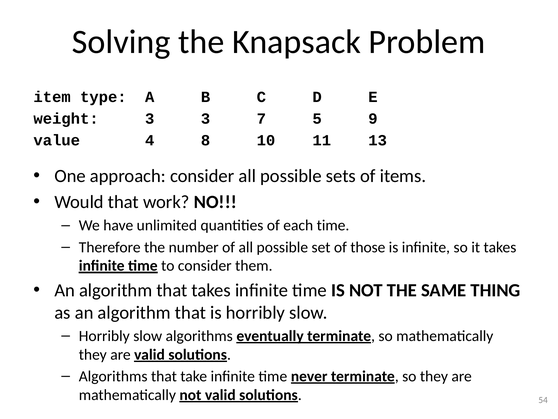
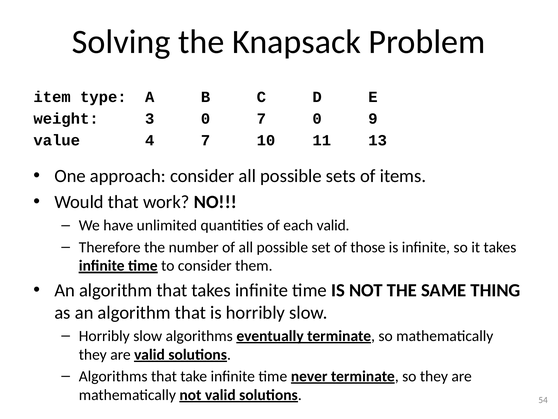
3 3: 3 -> 0 (206, 119)
7 5: 5 -> 0 (317, 119)
4 8: 8 -> 7 (206, 140)
each time: time -> valid (333, 225)
